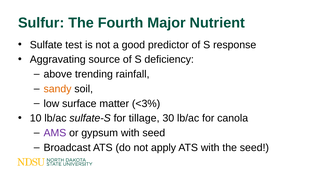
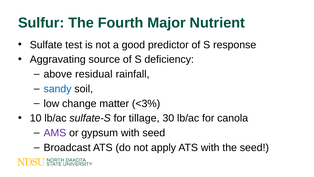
trending: trending -> residual (94, 74)
sandy colour: orange -> blue (58, 89)
surface: surface -> change (79, 103)
